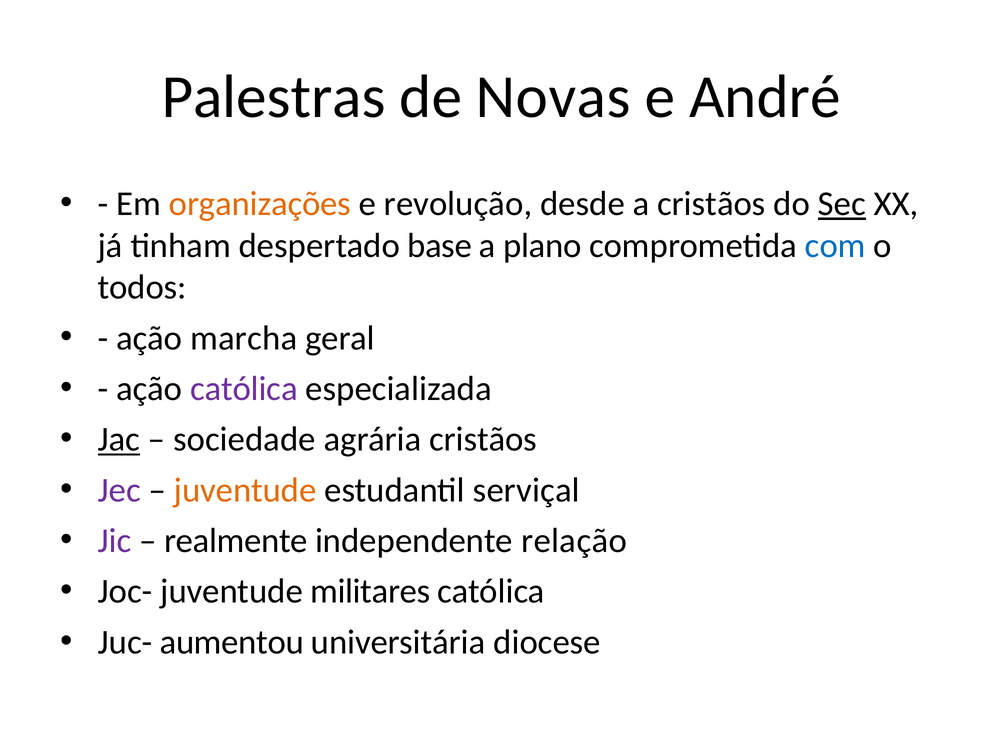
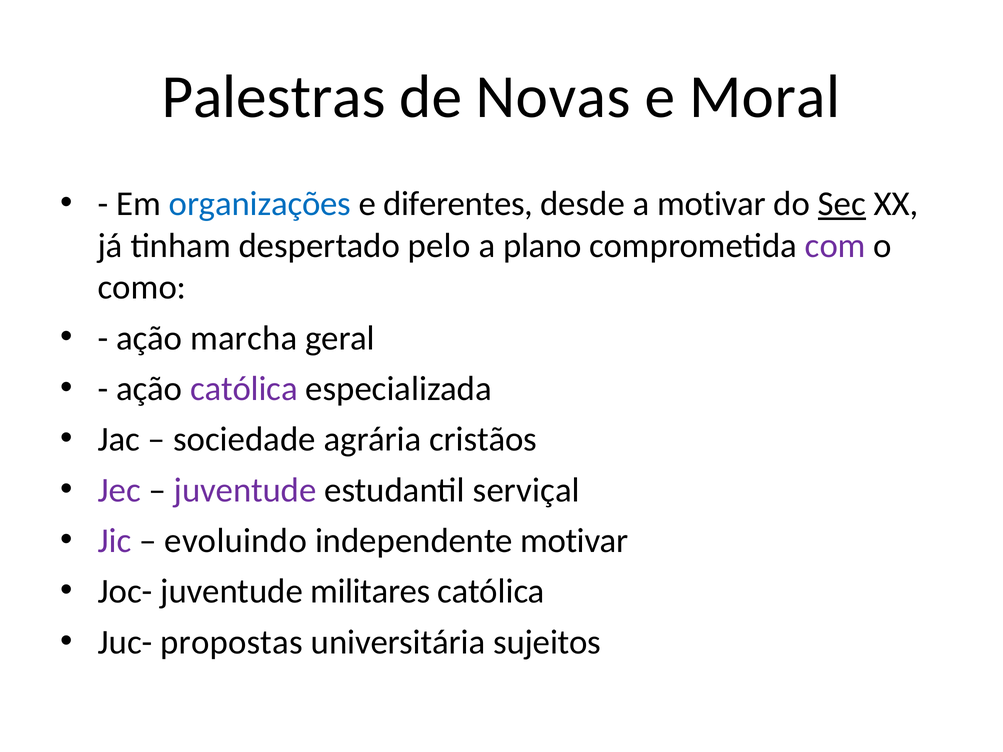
André: André -> Moral (765, 97)
organizações colour: orange -> blue (260, 204)
revolução: revolução -> diferentes (458, 204)
a cristãos: cristãos -> motivar (712, 204)
base: base -> pelo (439, 246)
com colour: blue -> purple (835, 246)
todos: todos -> como (142, 287)
Jac underline: present -> none (119, 440)
juventude colour: orange -> purple (245, 490)
realmente: realmente -> evoluindo (236, 541)
independente relação: relação -> motivar (574, 541)
aumentou: aumentou -> propostas (231, 642)
diocese: diocese -> sujeitos (547, 642)
